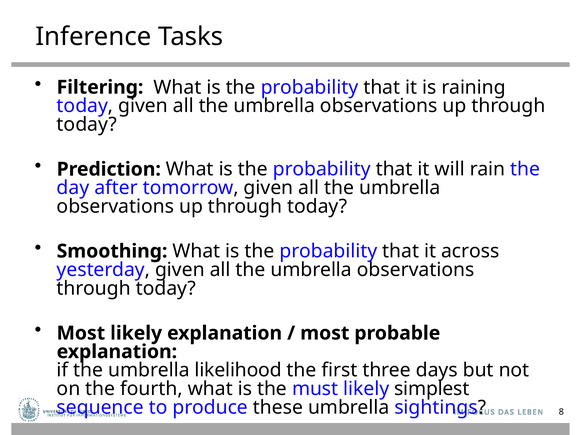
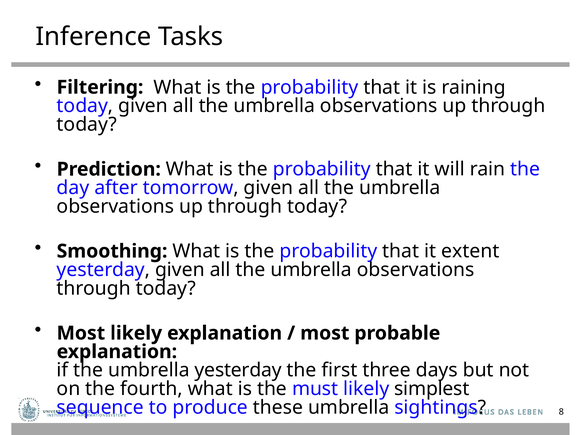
across: across -> extent (470, 252)
umbrella likelihood: likelihood -> yesterday (238, 371)
